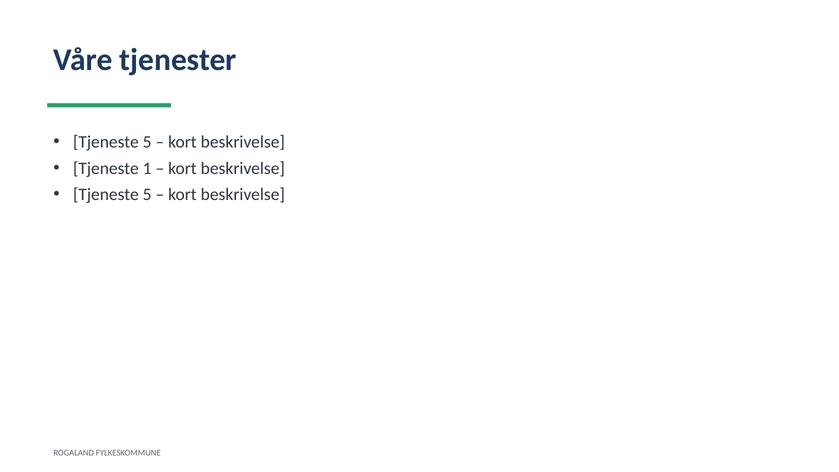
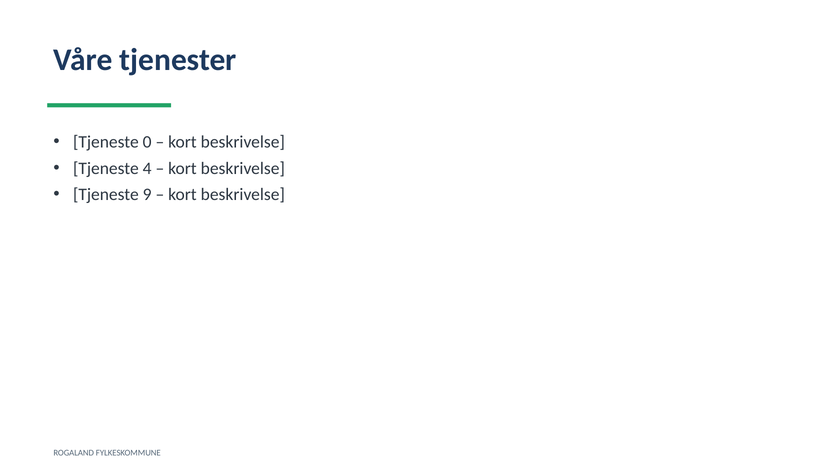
5: 5 -> 0 (147, 142)
1: 1 -> 4 (147, 168)
5: 5 -> 9 (147, 195)
